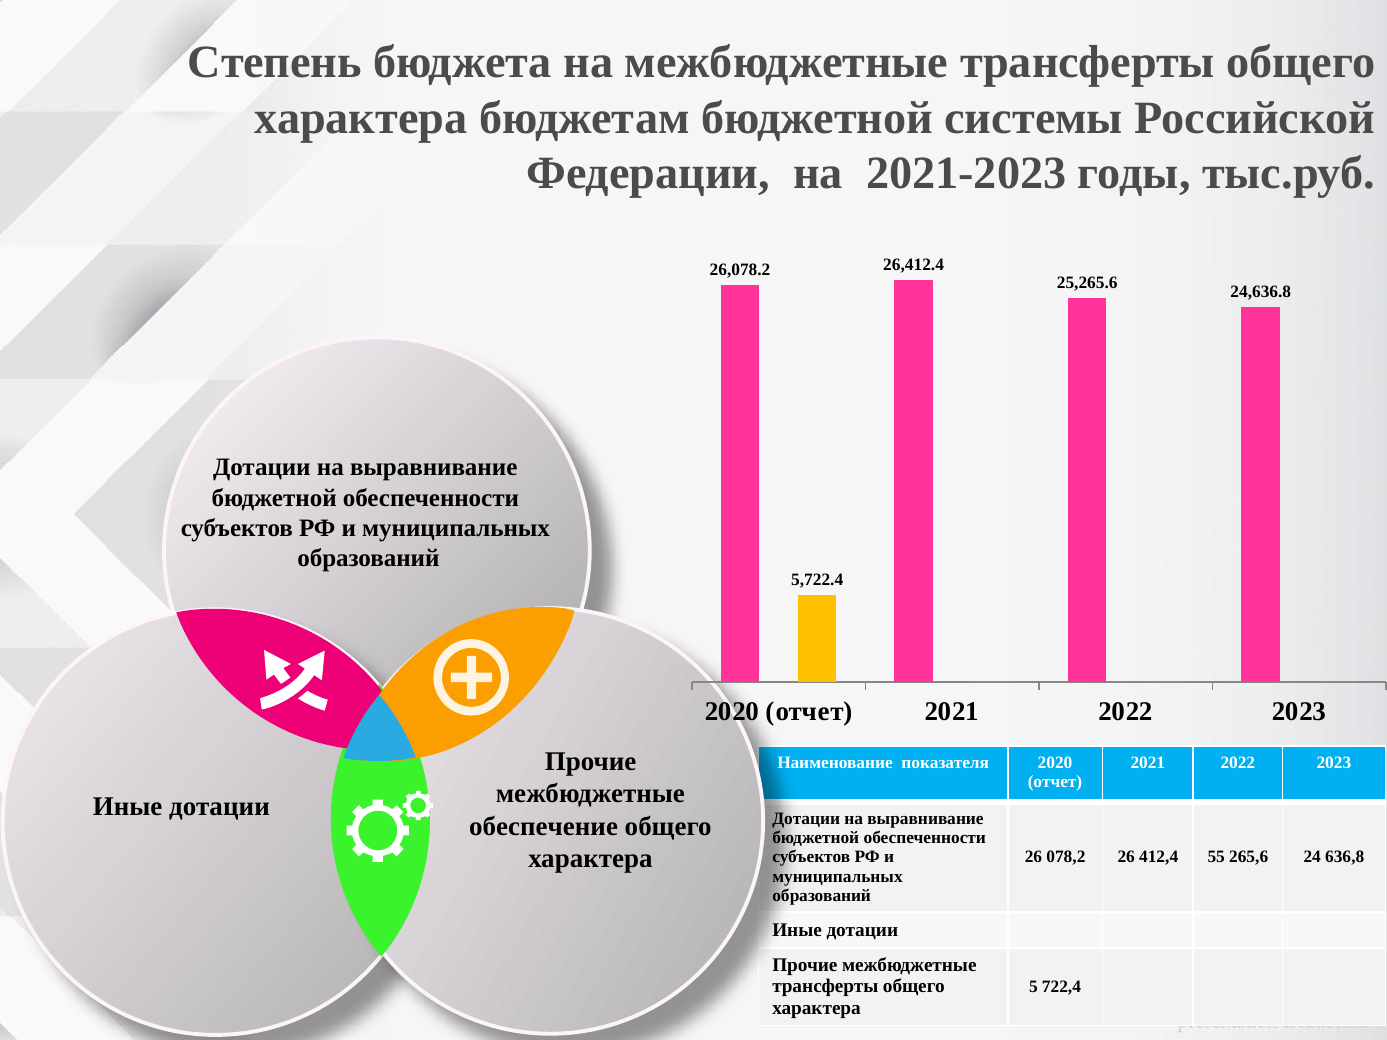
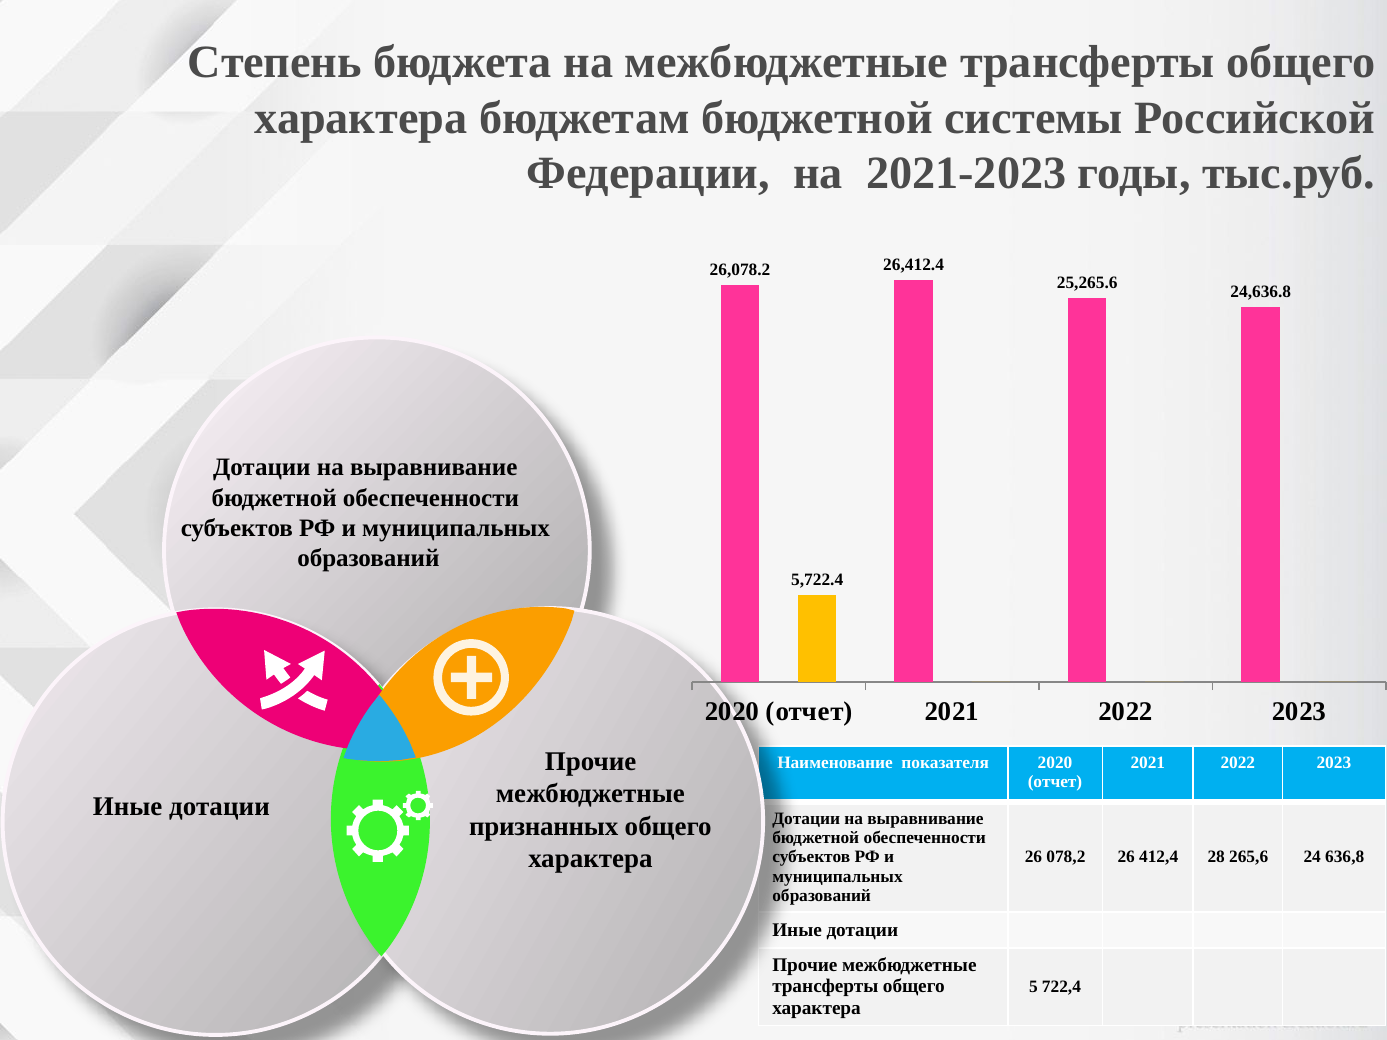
обеспечение: обеспечение -> признанных (544, 826)
55: 55 -> 28 (1216, 857)
